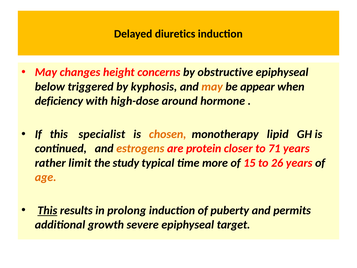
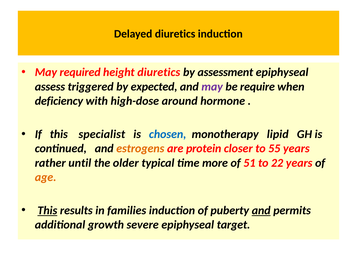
changes: changes -> required (80, 72)
height concerns: concerns -> diuretics (159, 72)
obstructive: obstructive -> assessment (225, 72)
below: below -> assess (50, 87)
kyphosis: kyphosis -> expected (154, 87)
may colour: orange -> purple (212, 87)
appear: appear -> require (257, 87)
chosen colour: orange -> blue (168, 134)
71: 71 -> 55 (274, 148)
limit: limit -> until (80, 163)
study: study -> older (126, 163)
15: 15 -> 51 (249, 163)
26: 26 -> 22 (277, 163)
prolong: prolong -> families (127, 210)
and underline: none -> present (261, 210)
